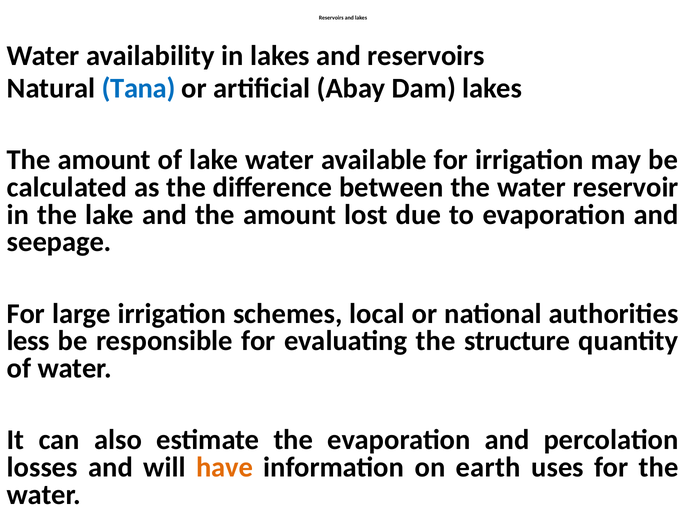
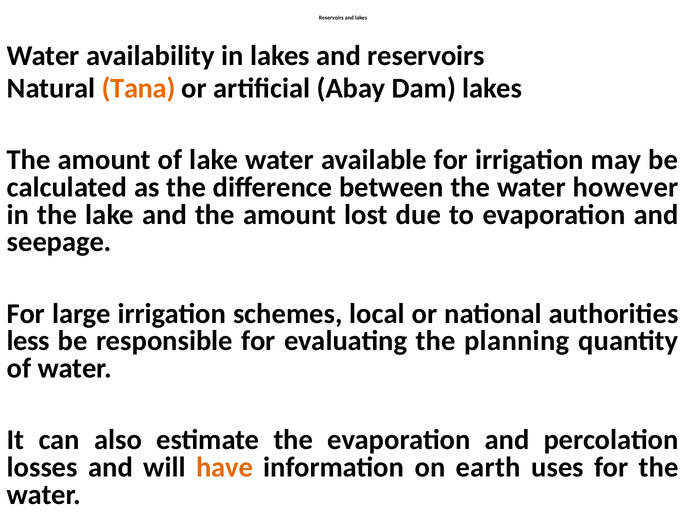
Tana colour: blue -> orange (139, 88)
reservoir: reservoir -> however (626, 187)
structure: structure -> planning (517, 341)
